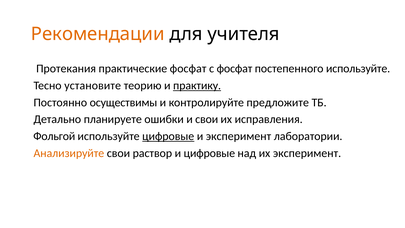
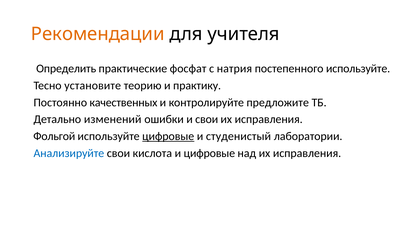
Протекания: Протекания -> Определить (66, 68)
с фосфат: фосфат -> натрия (234, 68)
практику underline: present -> none (197, 85)
осуществимы: осуществимы -> качественных (123, 102)
планируете: планируете -> изменений (113, 119)
и эксперимент: эксперимент -> студенистый (238, 136)
Анализируйте colour: orange -> blue (69, 153)
раствор: раствор -> кислота (152, 153)
над их эксперимент: эксперимент -> исправления (307, 153)
